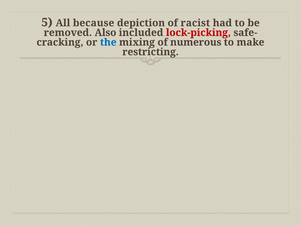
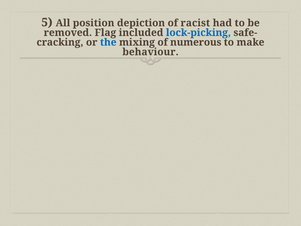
because: because -> position (94, 23)
Also: Also -> Flag (105, 33)
lock-picking colour: red -> blue (198, 33)
restricting: restricting -> behaviour (150, 52)
